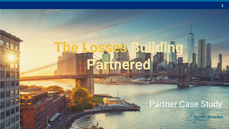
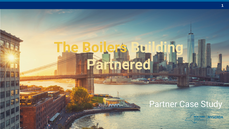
Losses: Losses -> Boilers (105, 47)
